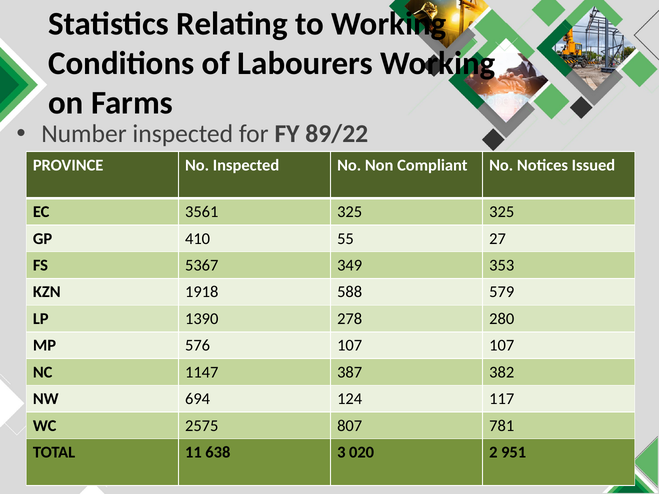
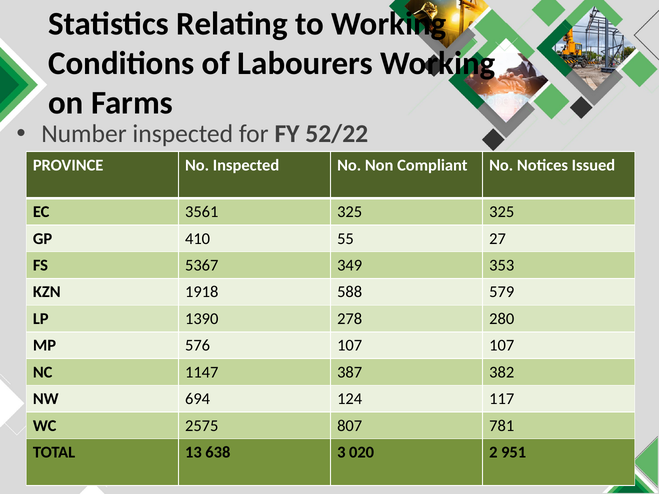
89/22: 89/22 -> 52/22 (337, 134)
11: 11 -> 13 (193, 453)
